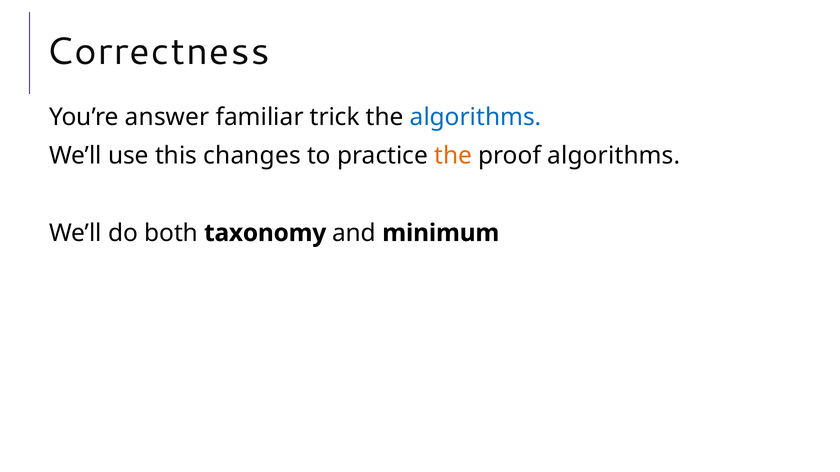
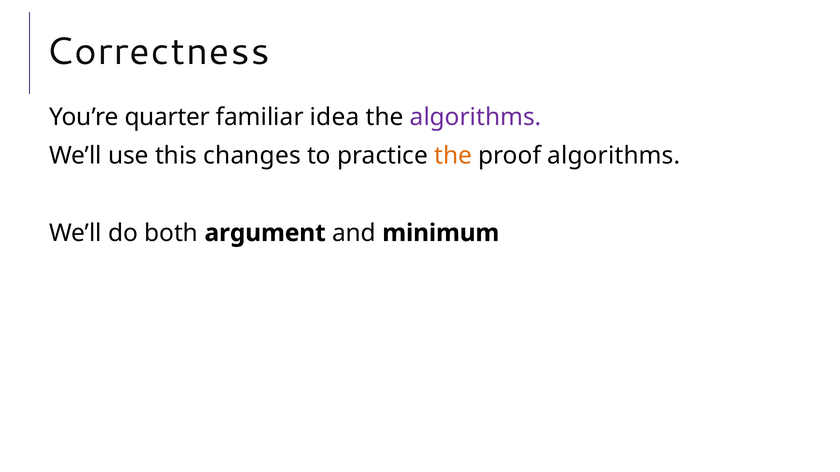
answer: answer -> quarter (167, 117)
trick: trick -> idea (335, 117)
algorithms colour: blue -> purple (476, 117)
taxonomy: taxonomy -> argument (265, 233)
